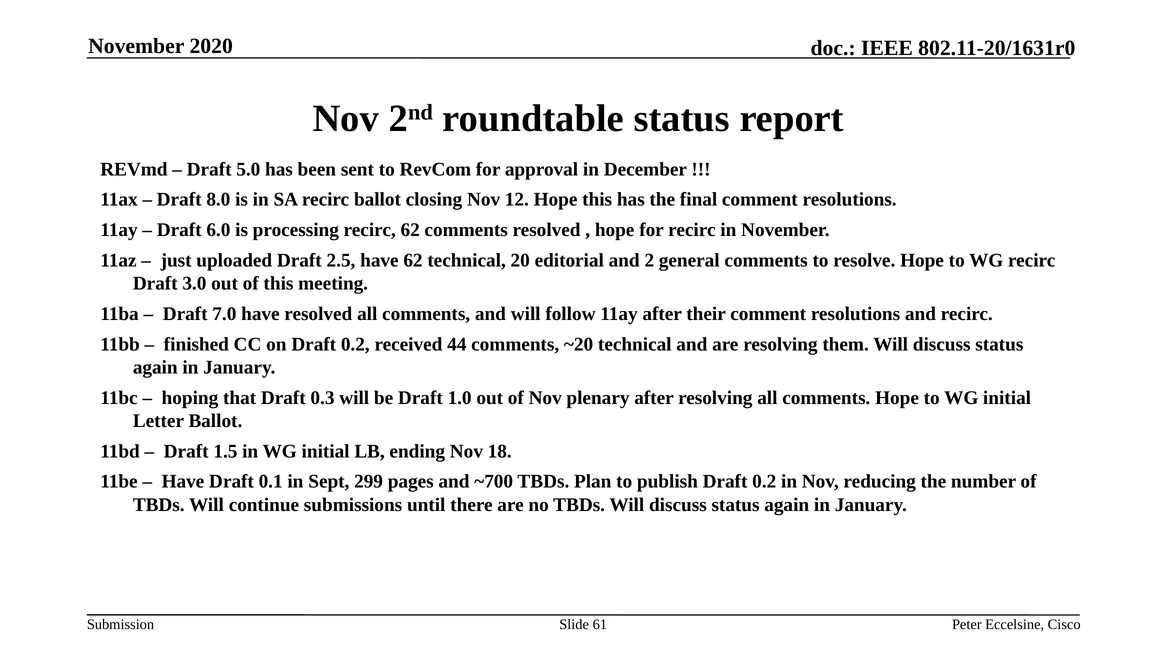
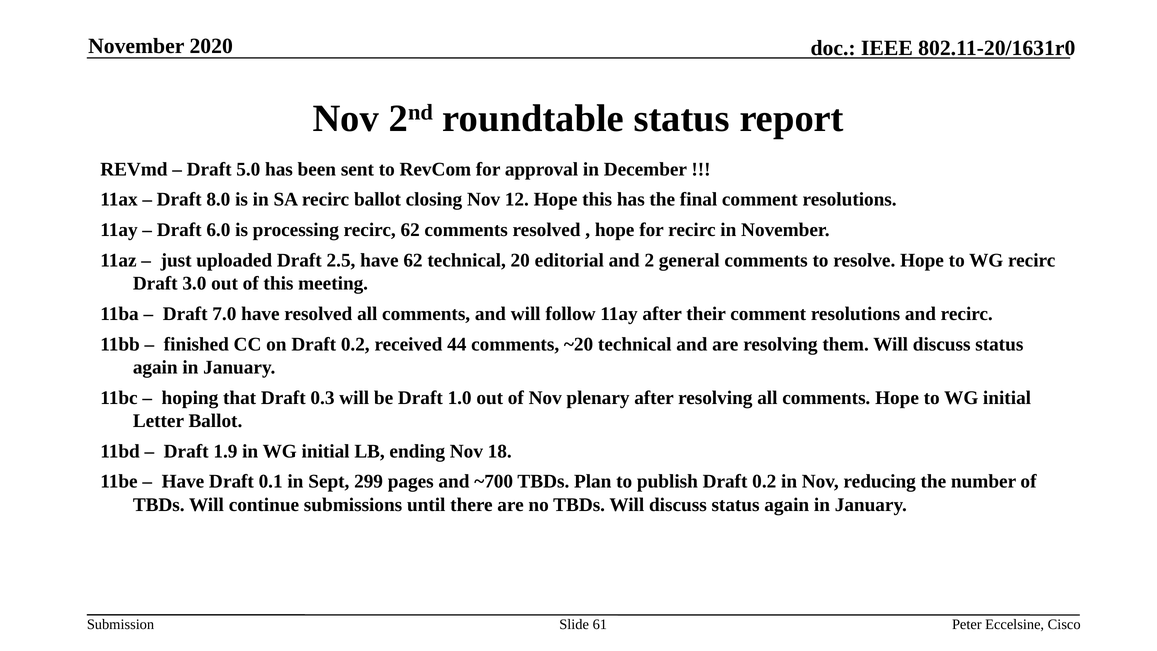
1.5: 1.5 -> 1.9 (225, 451)
